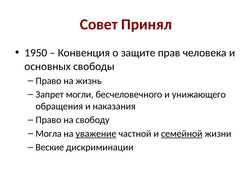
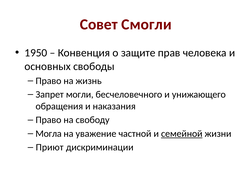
Принял: Принял -> Смогли (146, 24)
уважение underline: present -> none (96, 134)
Веские: Веские -> Приют (50, 147)
